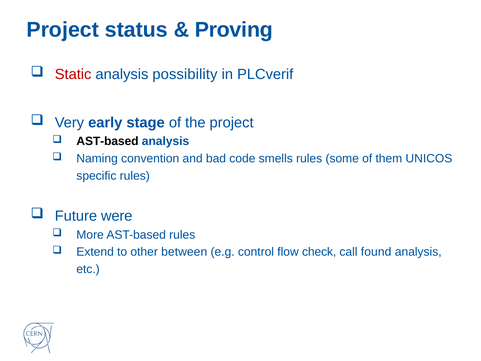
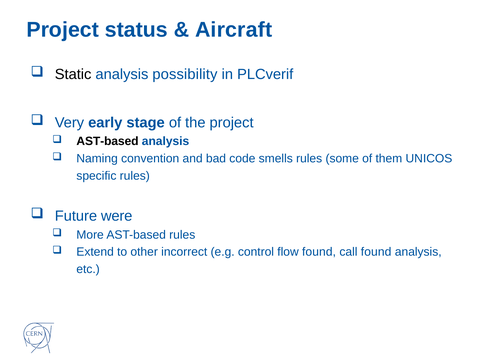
Proving: Proving -> Aircraft (234, 30)
Static colour: red -> black (73, 74)
between: between -> incorrect (184, 252)
flow check: check -> found (319, 252)
